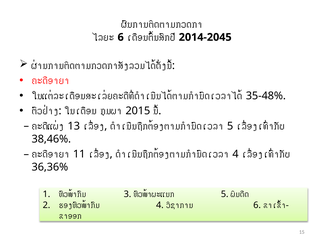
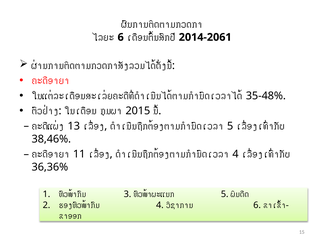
2014-2045: 2014-2045 -> 2014-2061 (205, 37)
